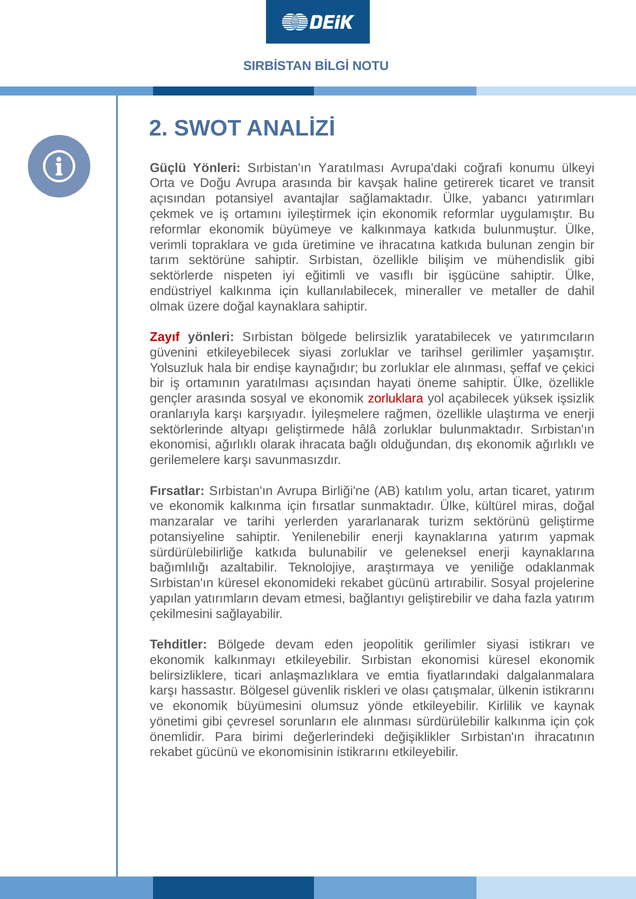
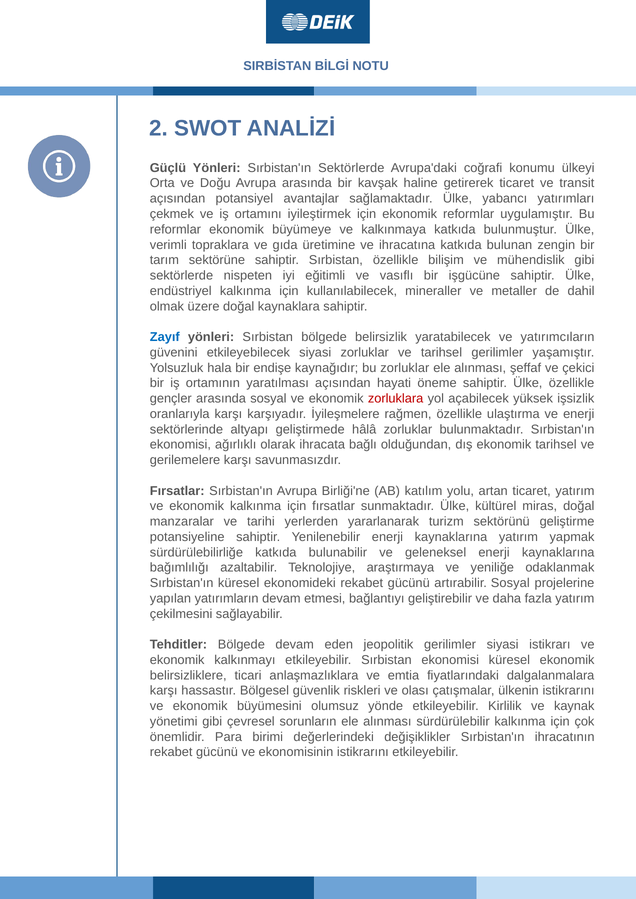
Sırbistan'ın Yaratılması: Yaratılması -> Sektörlerde (351, 168)
Zayıf colour: red -> blue (165, 337)
ekonomik ağırlıklı: ağırlıklı -> tarihsel (556, 445)
